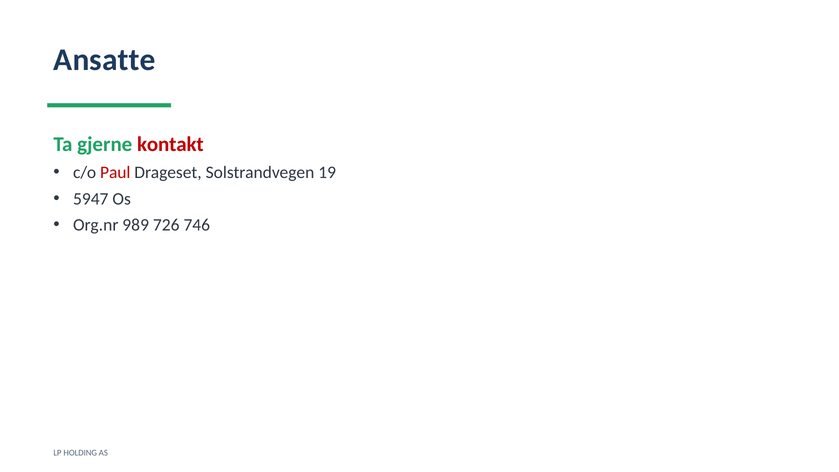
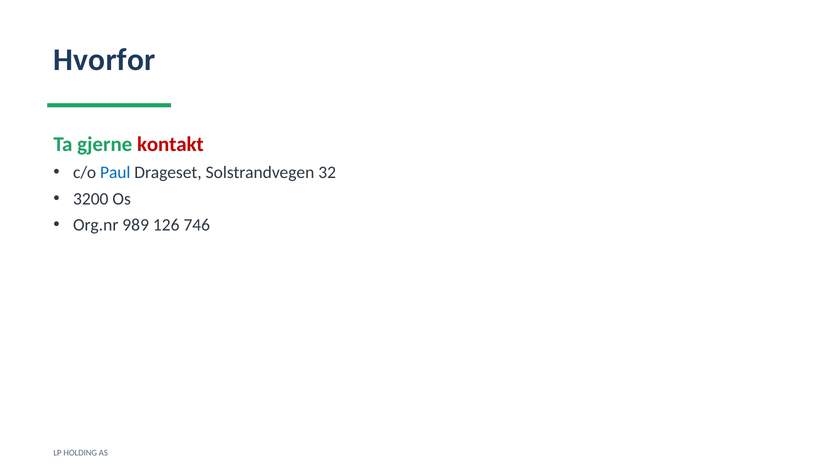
Ansatte: Ansatte -> Hvorfor (104, 60)
Paul colour: red -> blue (115, 173)
19: 19 -> 32 (327, 173)
5947: 5947 -> 3200 (91, 199)
726: 726 -> 126 (166, 225)
